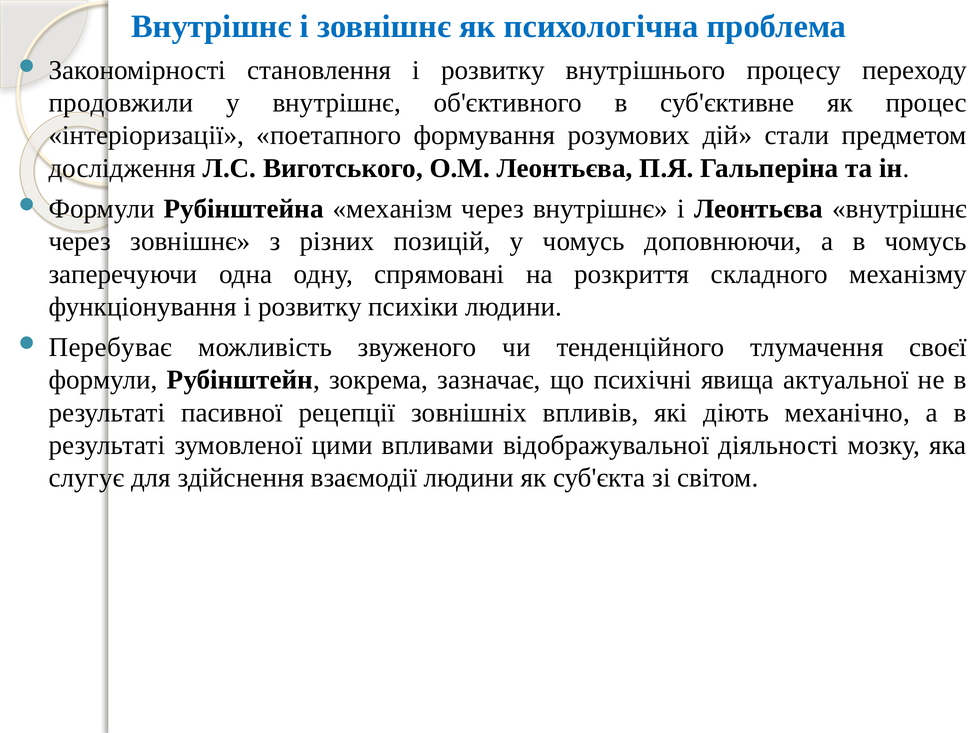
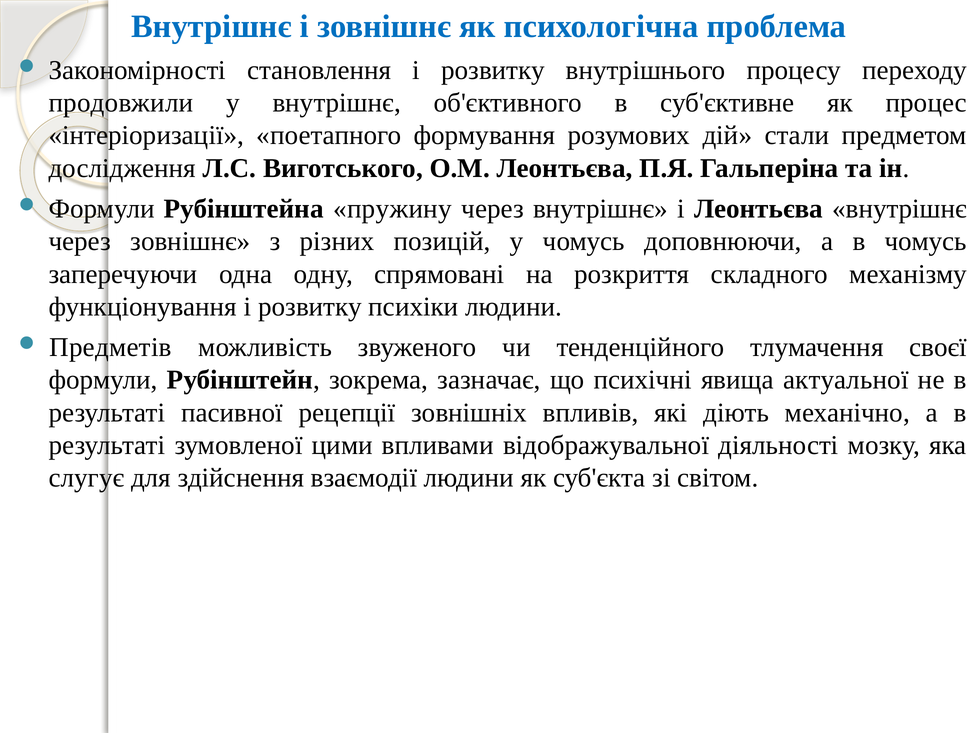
механізм: механізм -> пружину (392, 209)
Перебуває: Перебуває -> Предметів (110, 347)
